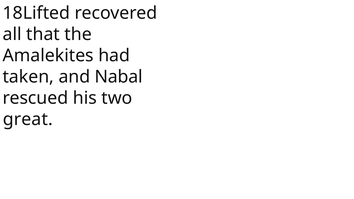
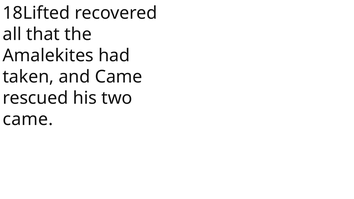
and Nabal: Nabal -> Came (119, 77)
great: great -> came (28, 119)
